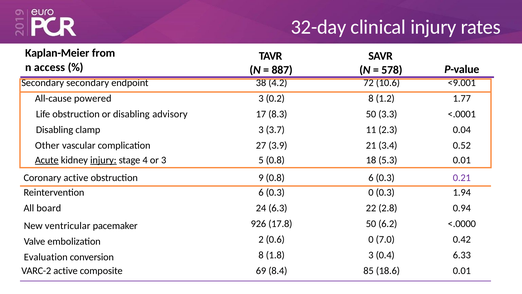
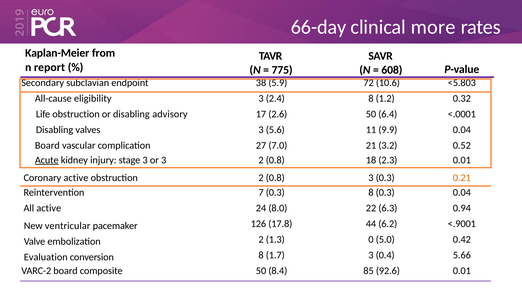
32-day: 32-day -> 66-day (319, 27)
clinical injury: injury -> more (433, 27)
access: access -> report (49, 67)
887: 887 -> 775 (282, 70)
578: 578 -> 608 (392, 70)
Secondary secondary: secondary -> subclavian (88, 83)
4.2: 4.2 -> 5.9 (278, 83)
<9.001: <9.001 -> <5.803 (462, 83)
powered: powered -> eligibility (93, 98)
0.2: 0.2 -> 2.4 (275, 98)
1.77: 1.77 -> 0.32 (462, 98)
8.3: 8.3 -> 2.6 (278, 114)
3.3: 3.3 -> 6.4 (388, 114)
clamp: clamp -> valves (88, 130)
3.7: 3.7 -> 5.6 (275, 130)
2.3: 2.3 -> 9.9 (388, 130)
Other: Other -> Board (47, 145)
3.9: 3.9 -> 7.0 (278, 145)
3.4: 3.4 -> 3.2 (388, 145)
injury underline: present -> none (103, 160)
stage 4: 4 -> 3 (145, 160)
3 5: 5 -> 2 (261, 160)
5.3: 5.3 -> 2.3 (388, 160)
obstruction 9: 9 -> 2 (261, 178)
0.8 6: 6 -> 3 (371, 178)
0.21 colour: purple -> orange (462, 178)
Reintervention 6: 6 -> 7 (261, 192)
0.3 0: 0 -> 8 (371, 192)
0.3 1.94: 1.94 -> 0.04 (462, 192)
All board: board -> active (49, 208)
6.3: 6.3 -> 8.0 (278, 208)
2.8: 2.8 -> 6.3 (388, 208)
926: 926 -> 126 (258, 224)
17.8 50: 50 -> 44 (371, 224)
<.0000: <.0000 -> <.9001 (462, 224)
0.6: 0.6 -> 1.3 (275, 239)
7.0: 7.0 -> 5.0 (385, 239)
1.8: 1.8 -> 1.7 (275, 255)
6.33: 6.33 -> 5.66 (462, 255)
VARC-2 active: active -> board (66, 270)
composite 69: 69 -> 50 (261, 270)
18.6: 18.6 -> 92.6 (388, 270)
